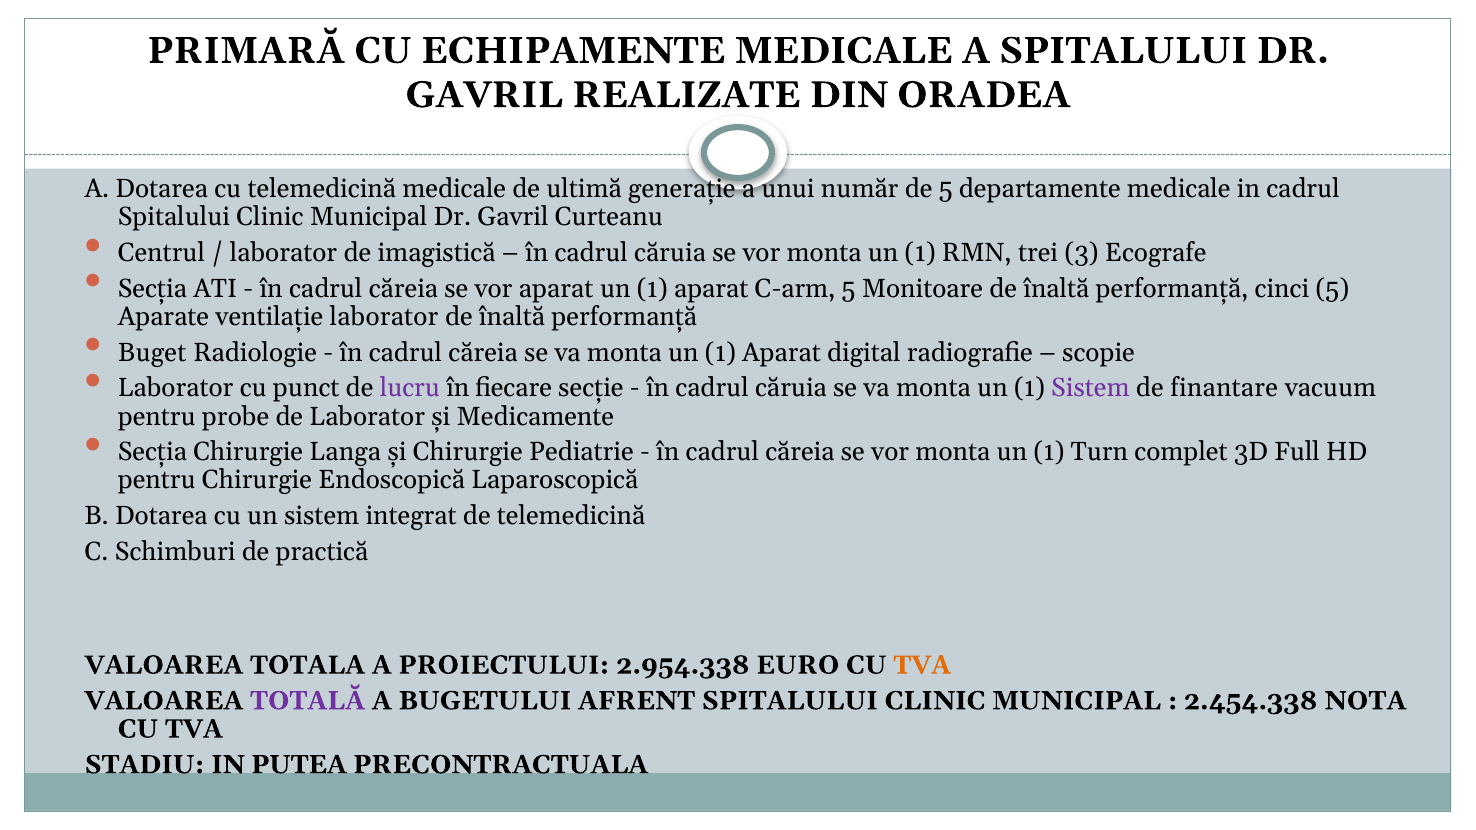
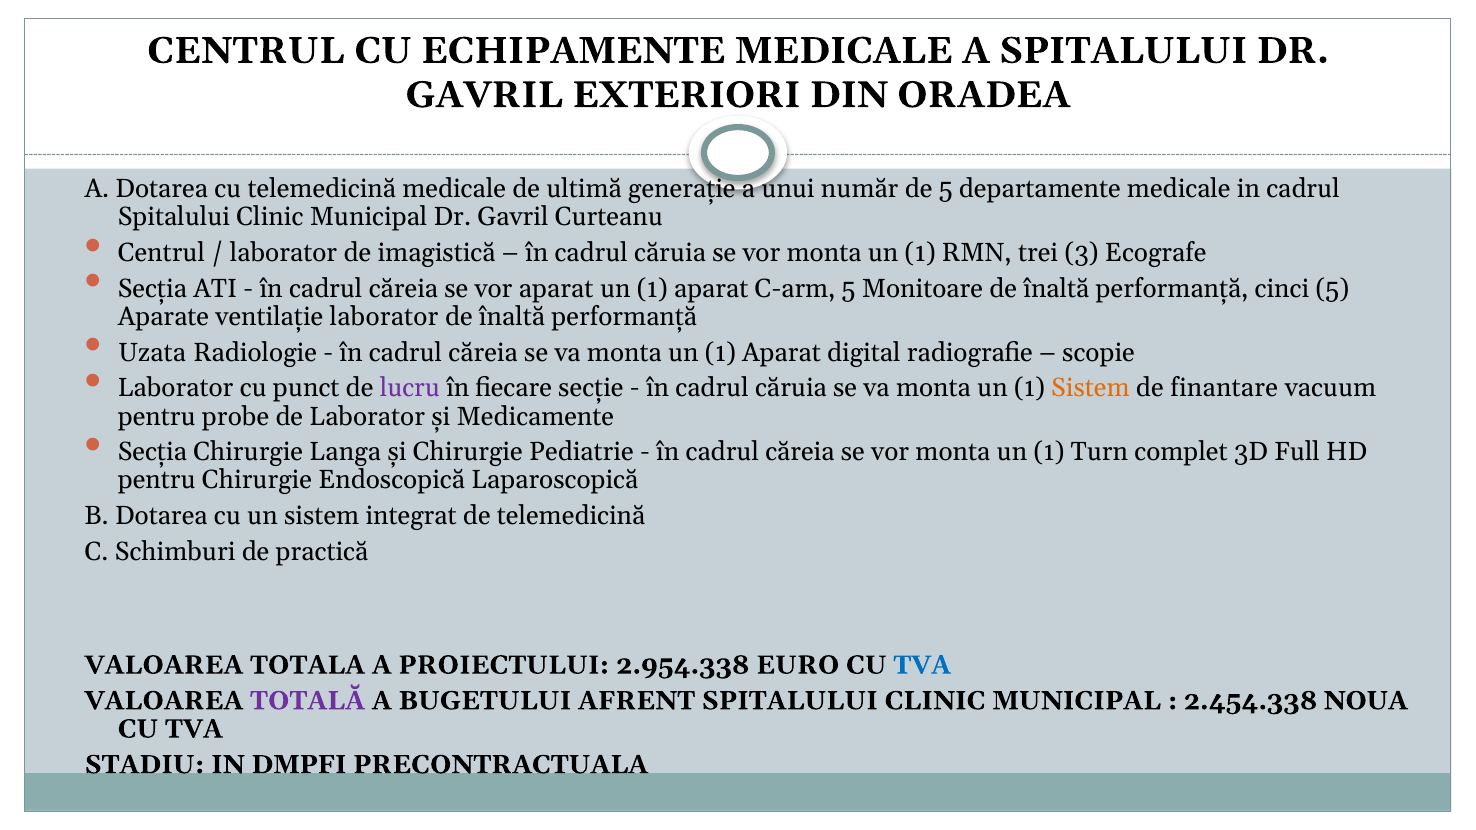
PRIMARĂ: PRIMARĂ -> CENTRUL (246, 51)
REALIZATE: REALIZATE -> EXTERIORI (686, 95)
Buget: Buget -> Uzata (152, 353)
Sistem colour: purple -> orange (1090, 388)
TVA colour: orange -> blue (922, 665)
NOTA: NOTA -> NOUA (1366, 701)
PUTEA: PUTEA -> DMPFI (299, 765)
